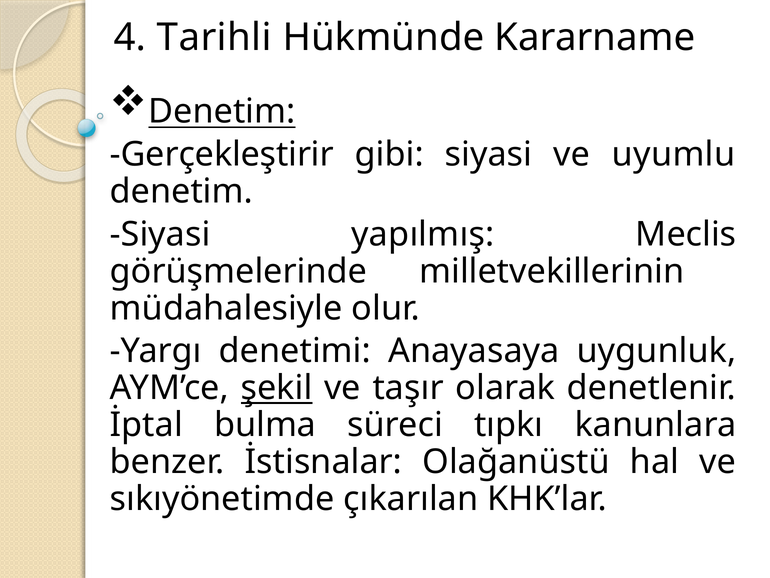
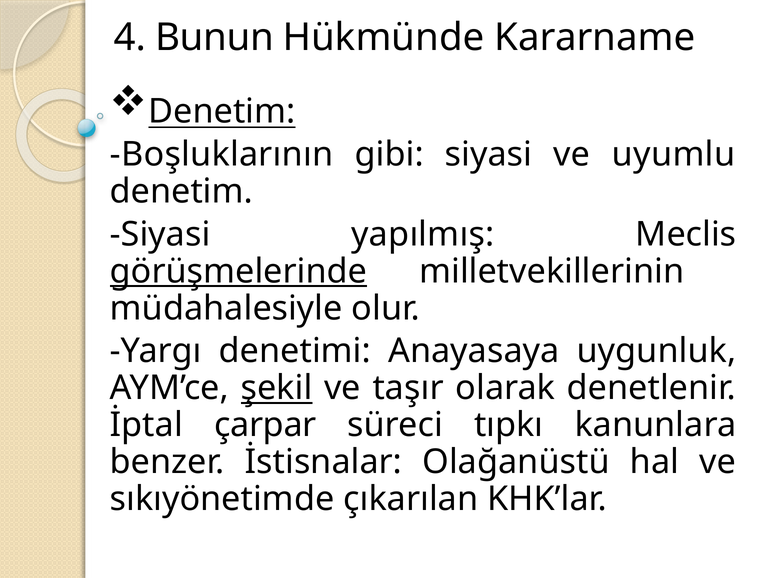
Tarihli: Tarihli -> Bunun (215, 38)
Gerçekleştirir: Gerçekleştirir -> Boşluklarının (222, 154)
görüşmelerinde underline: none -> present (239, 271)
bulma: bulma -> çarpar (265, 425)
